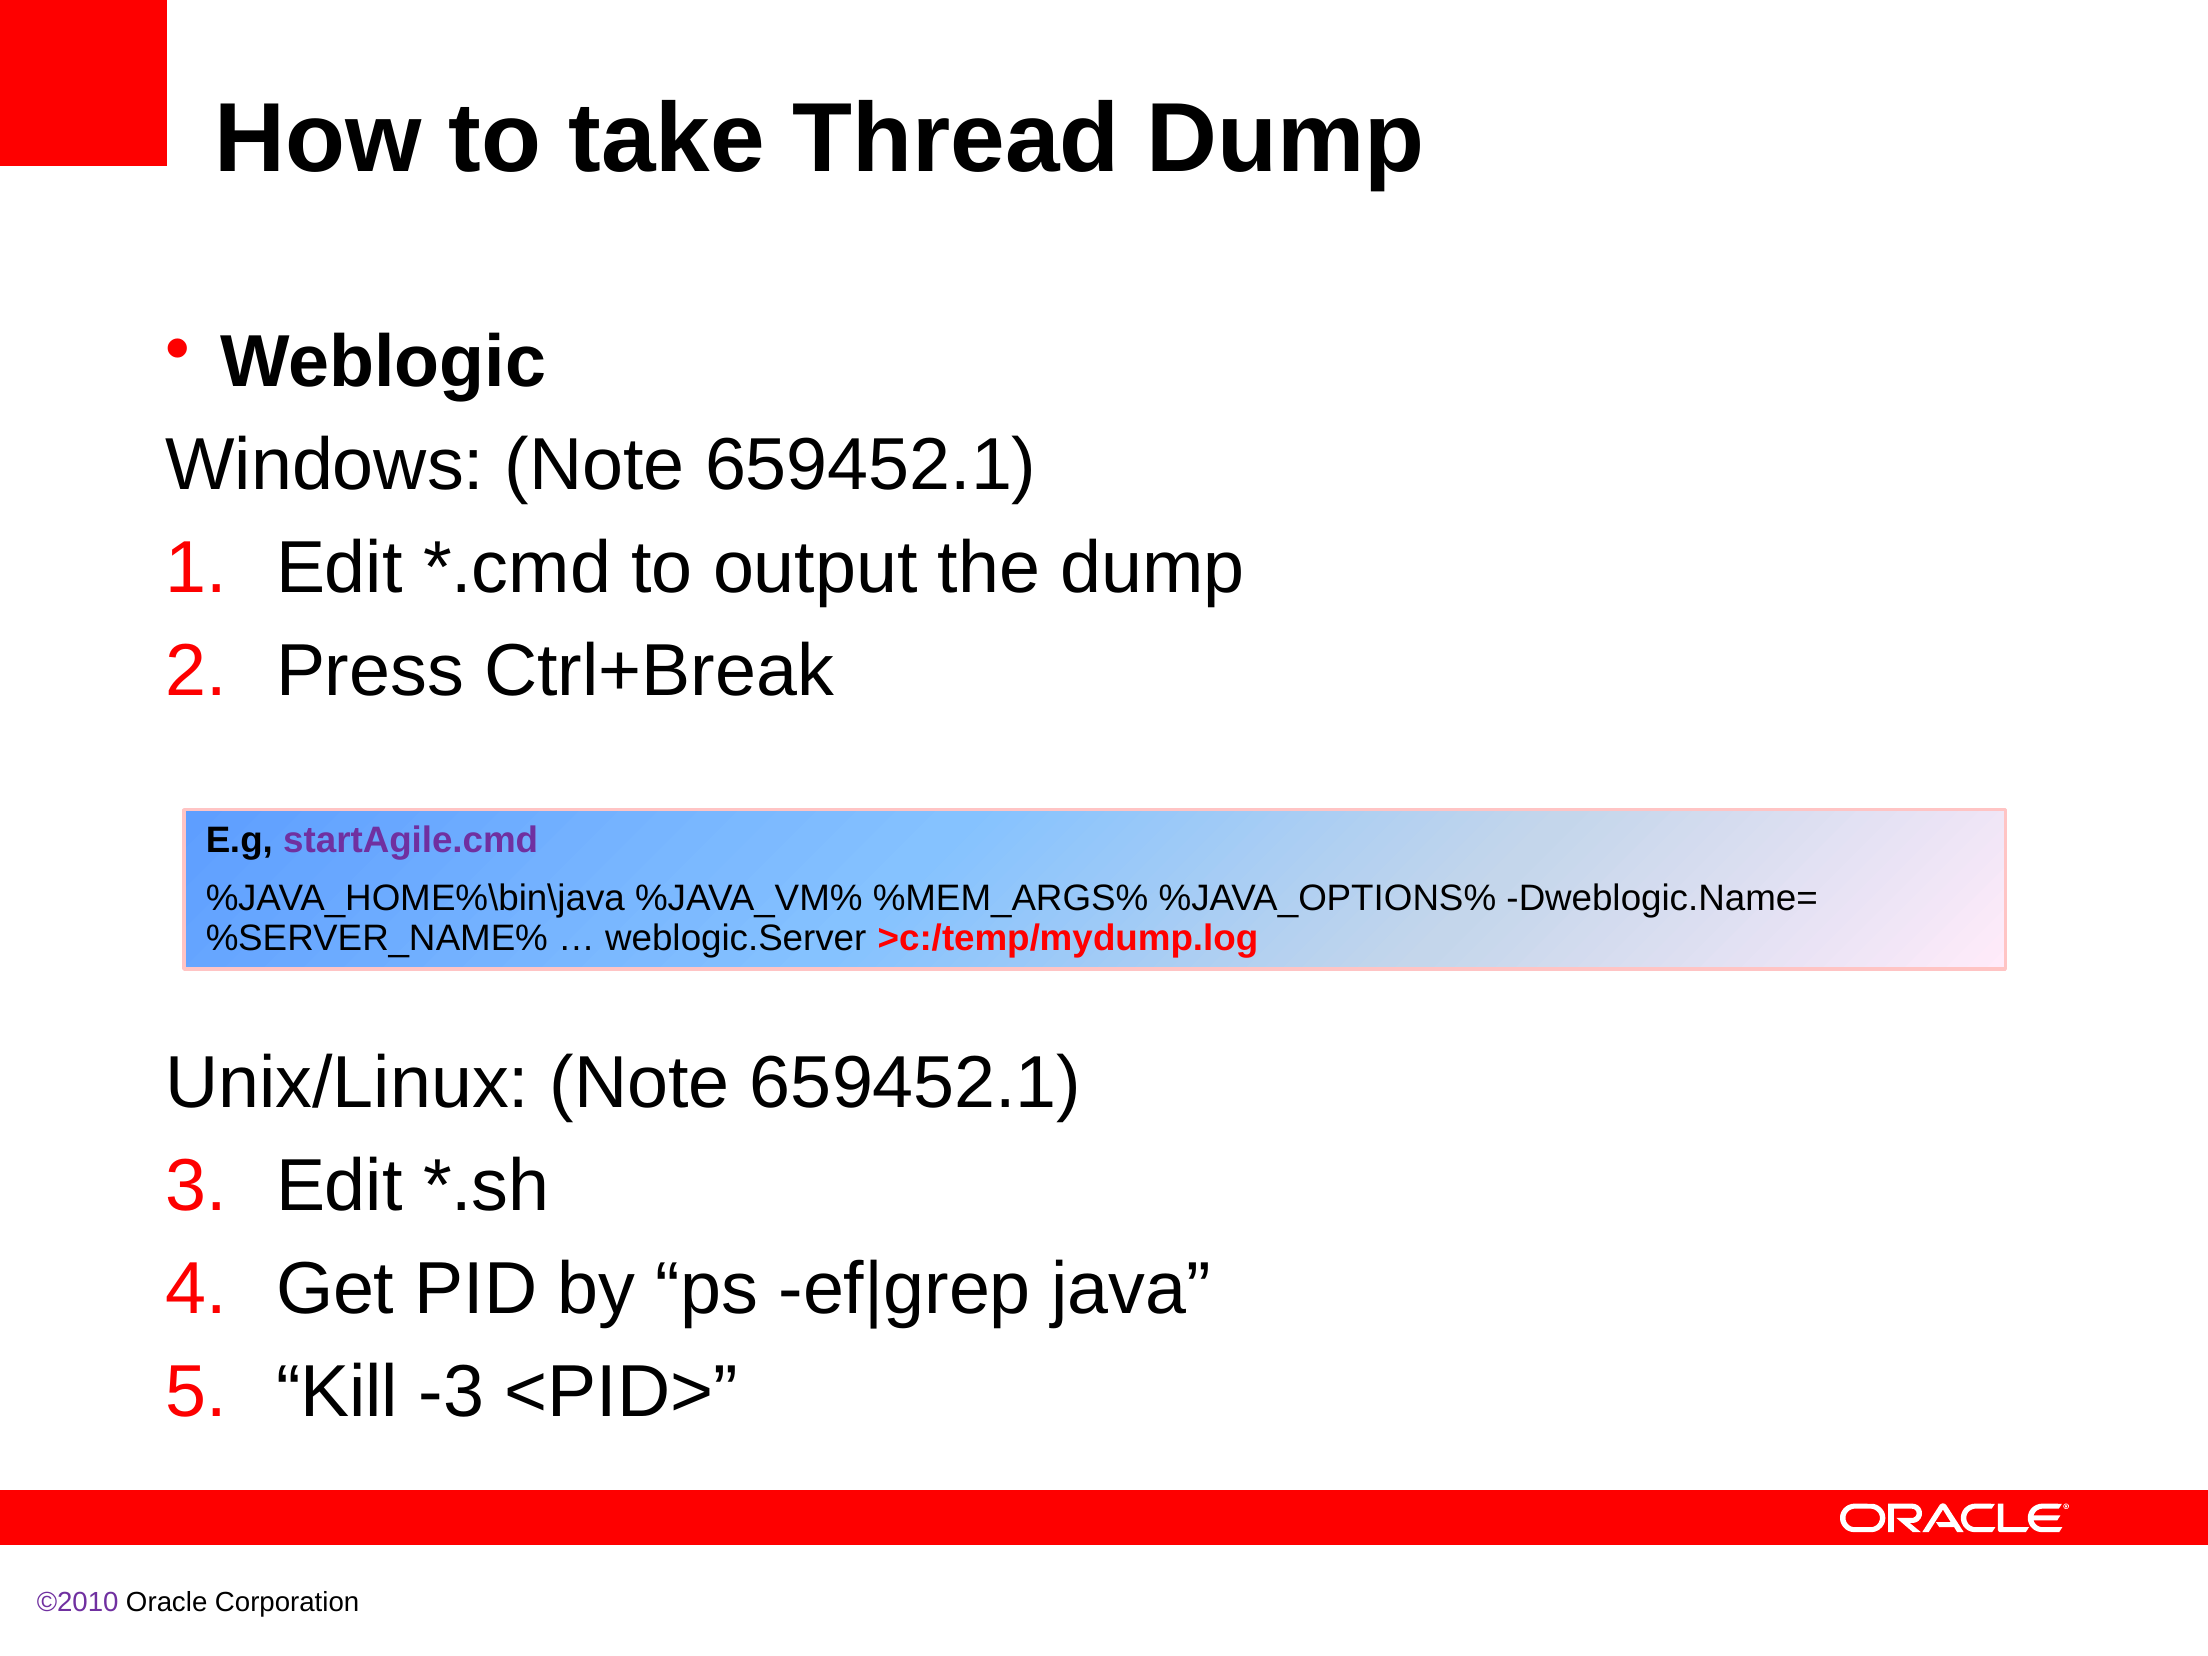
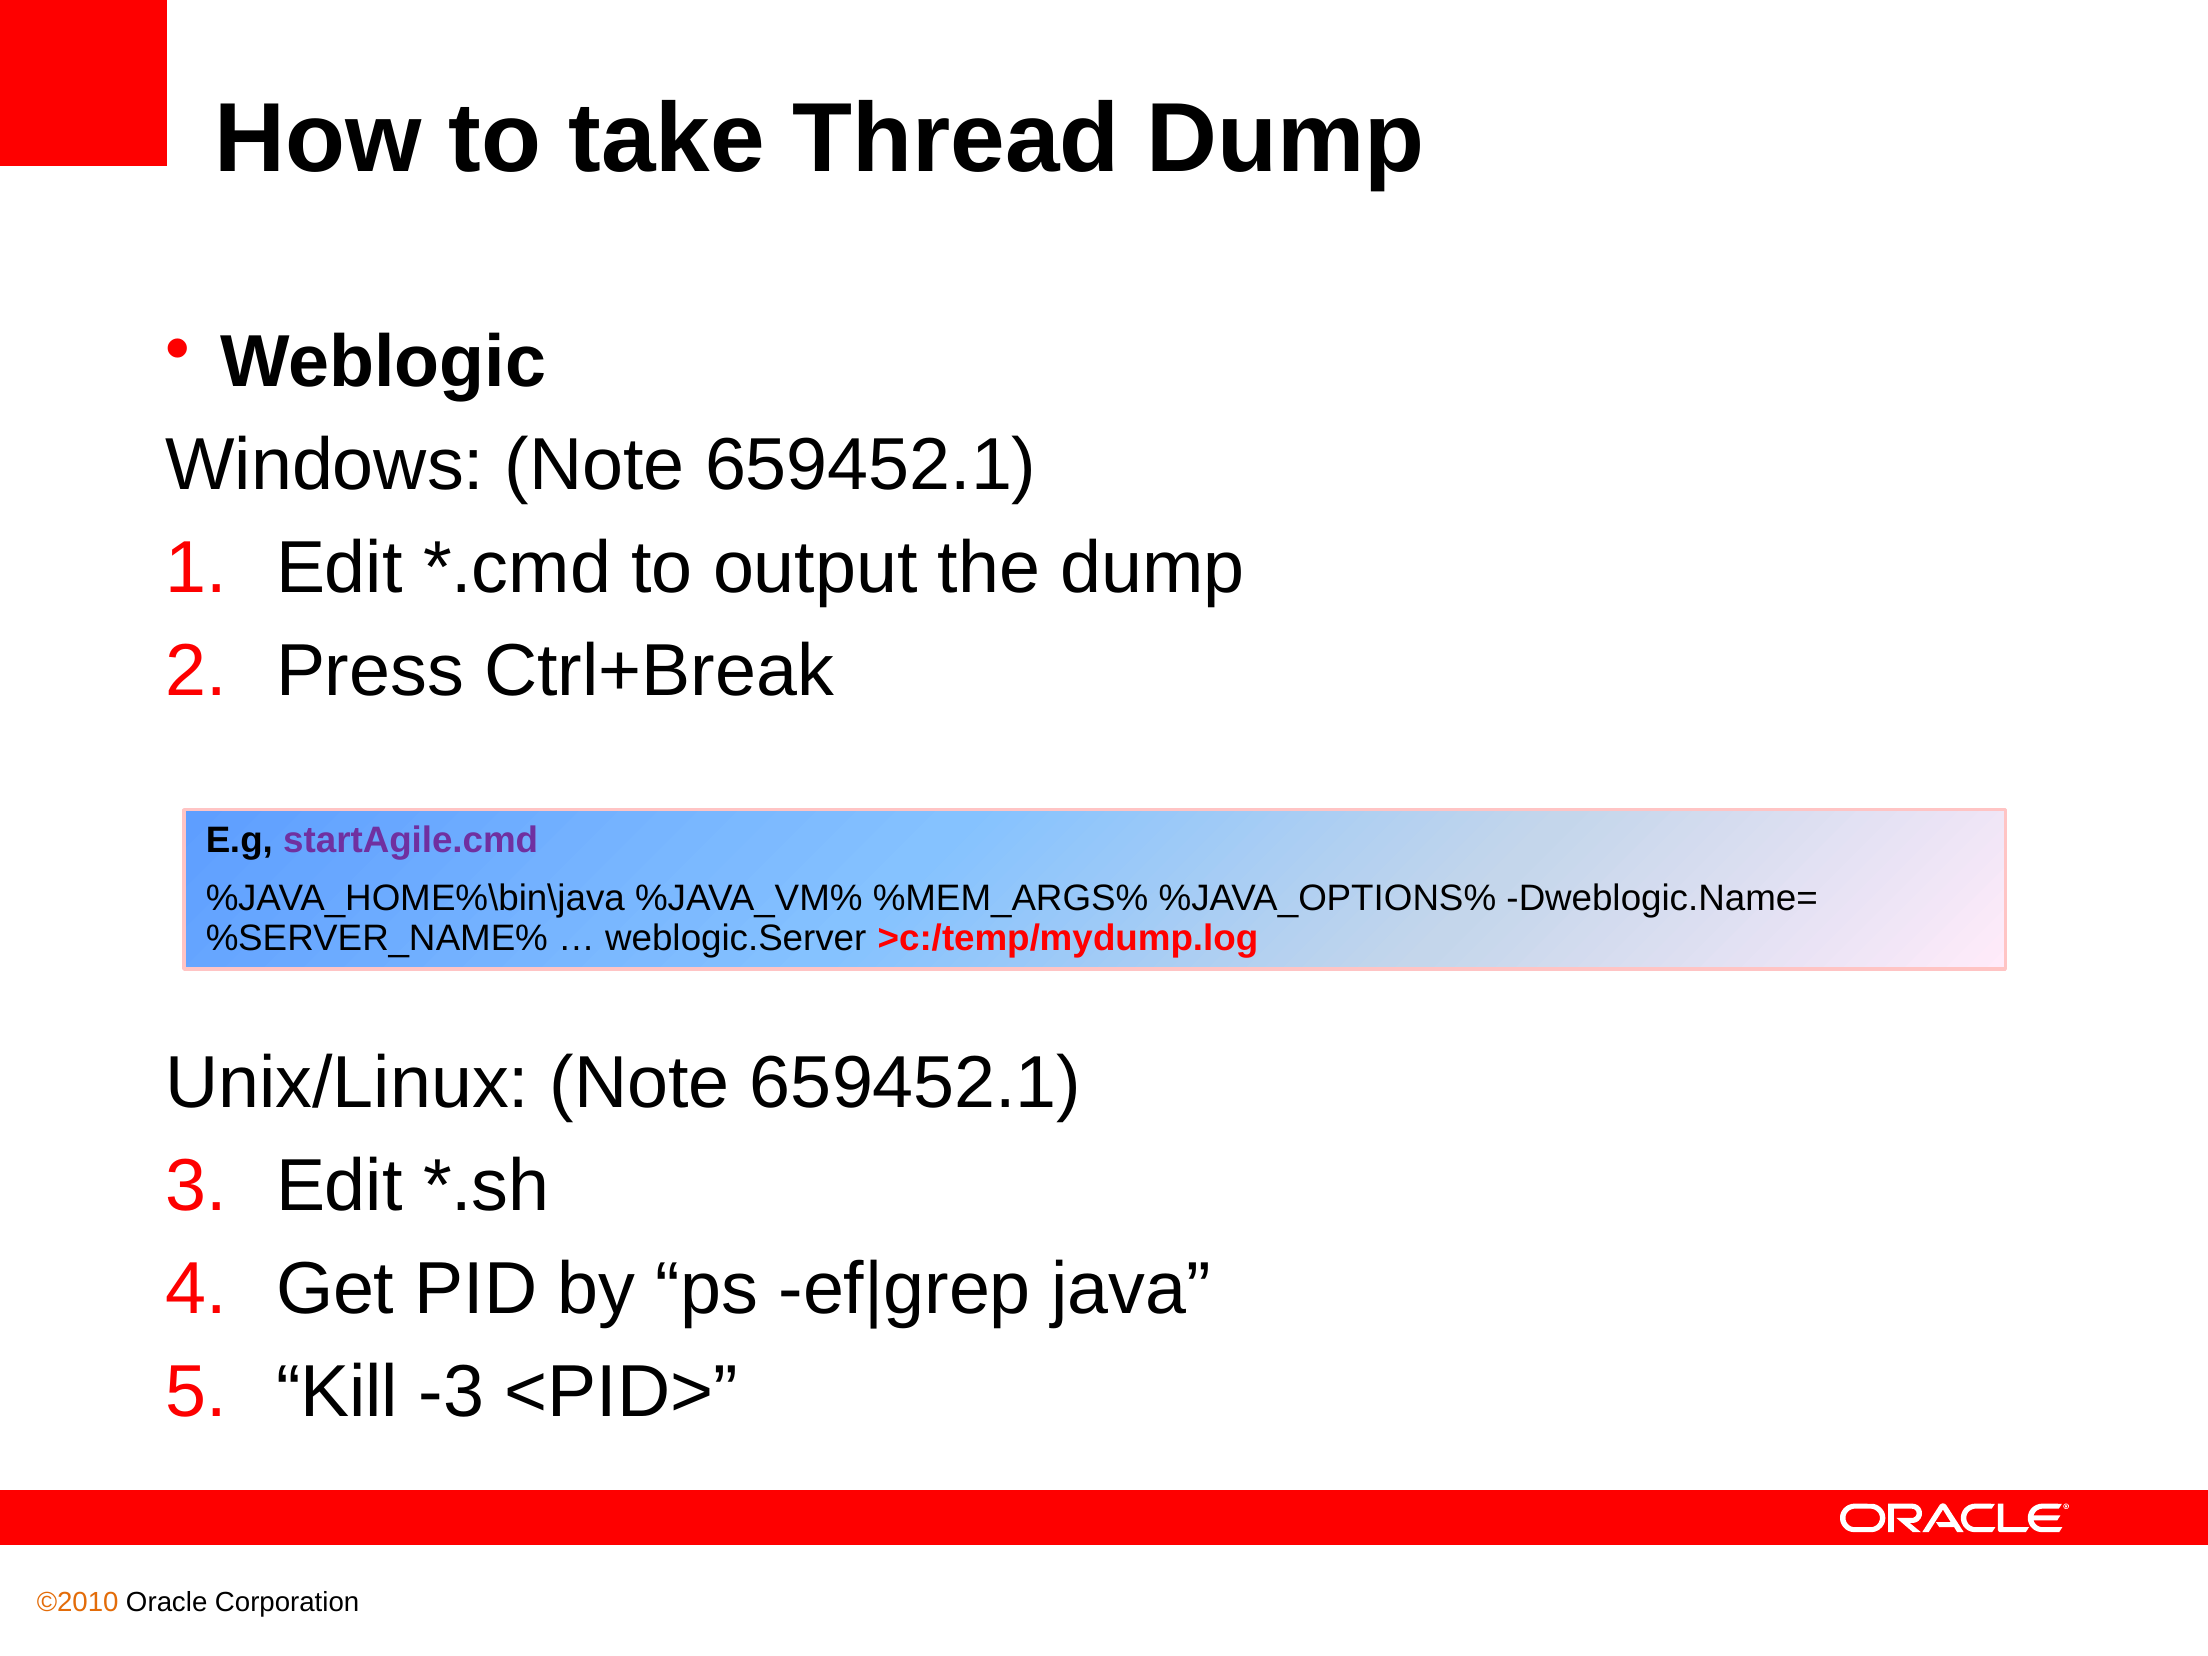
©2010 colour: purple -> orange (78, 1603)
